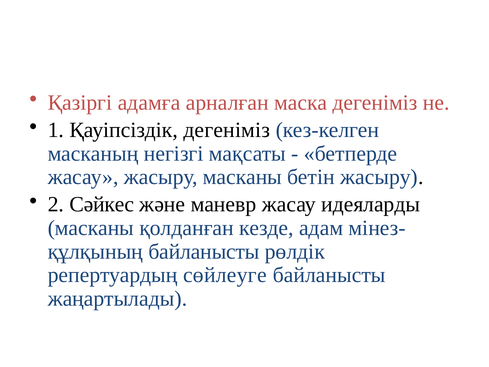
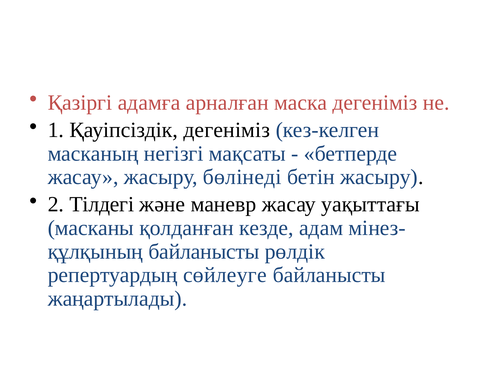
жасыру масканы: масканы -> бөлінеді (242, 177)
Сәйкес: Сәйкес -> Тілдегі (102, 204)
идеяларды: идеяларды -> уақыттағы (371, 204)
